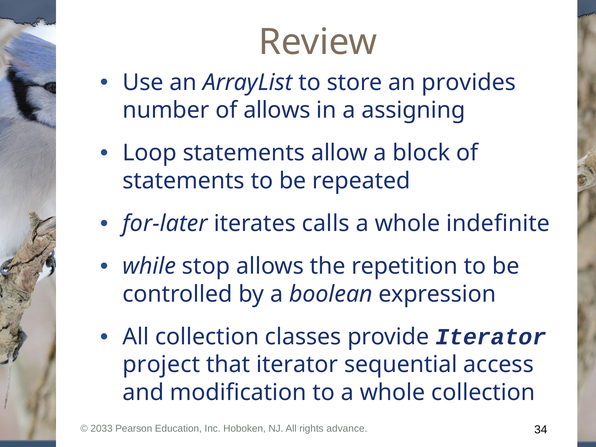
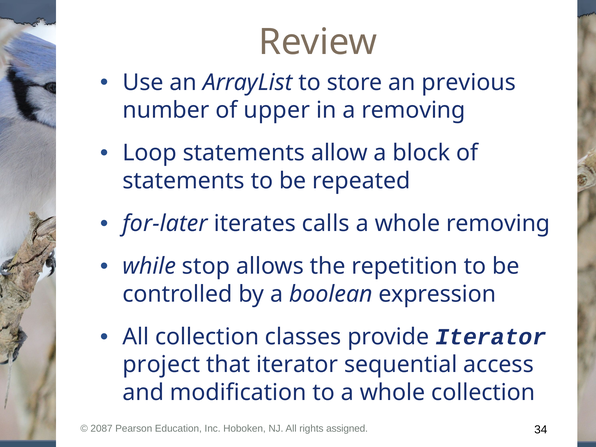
provides: provides -> previous (469, 82)
of allows: allows -> upper (277, 110)
a assigning: assigning -> removing (413, 110)
whole indefinite: indefinite -> removing (498, 223)
2033: 2033 -> 2087 (102, 428)
advance: advance -> assigned (347, 428)
